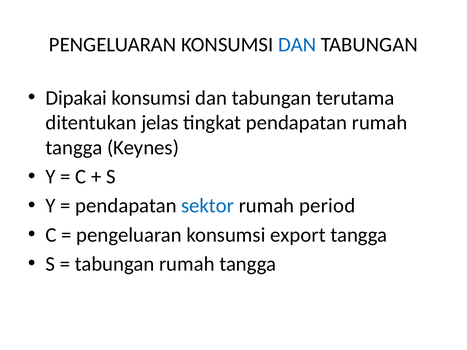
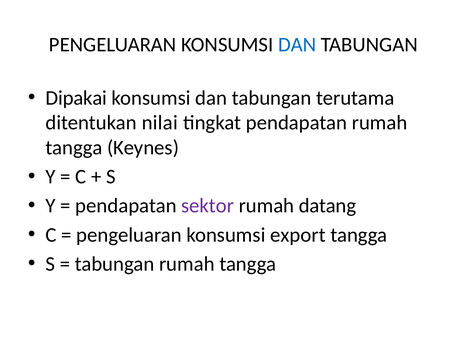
jelas: jelas -> nilai (160, 123)
sektor colour: blue -> purple (208, 206)
period: period -> datang (327, 206)
